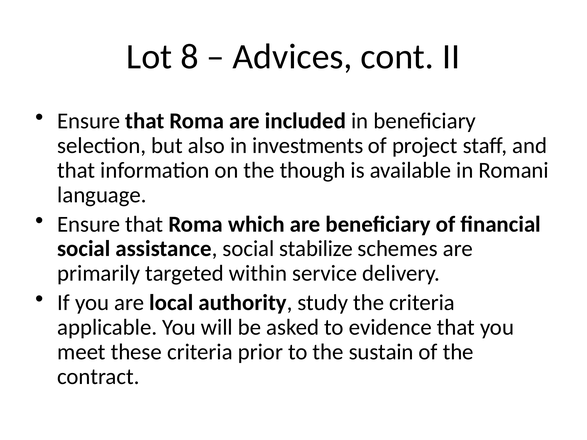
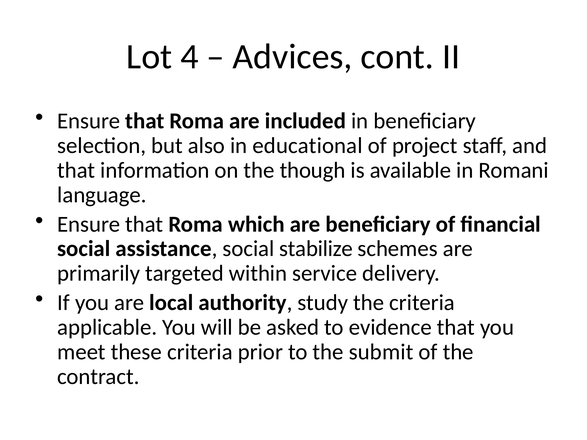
8: 8 -> 4 (189, 57)
investments: investments -> educational (308, 146)
sustain: sustain -> submit (381, 352)
